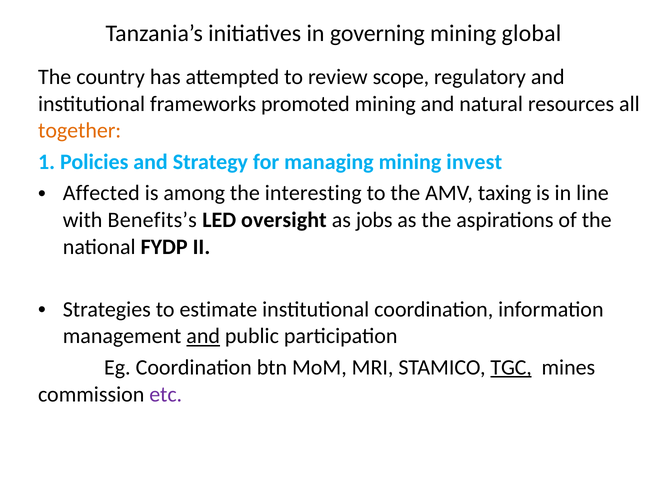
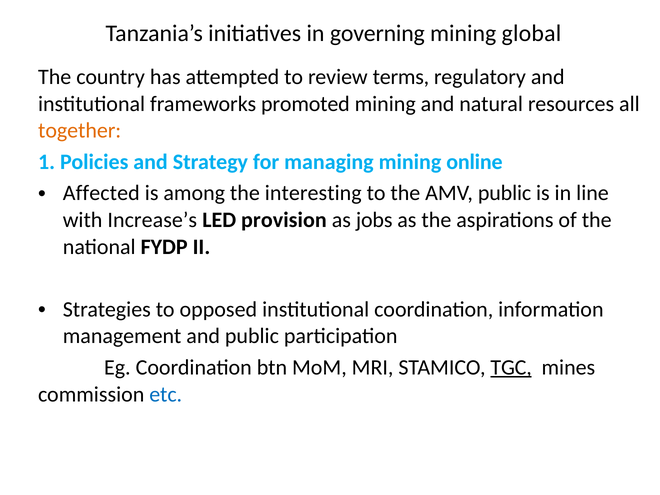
scope: scope -> terms (401, 77)
invest: invest -> online (474, 162)
AMV taxing: taxing -> public (505, 193)
Benefits’s: Benefits’s -> Increase’s (152, 220)
oversight: oversight -> provision (284, 220)
estimate: estimate -> opposed (218, 309)
and underline: present -> none (203, 336)
etc colour: purple -> blue (166, 394)
